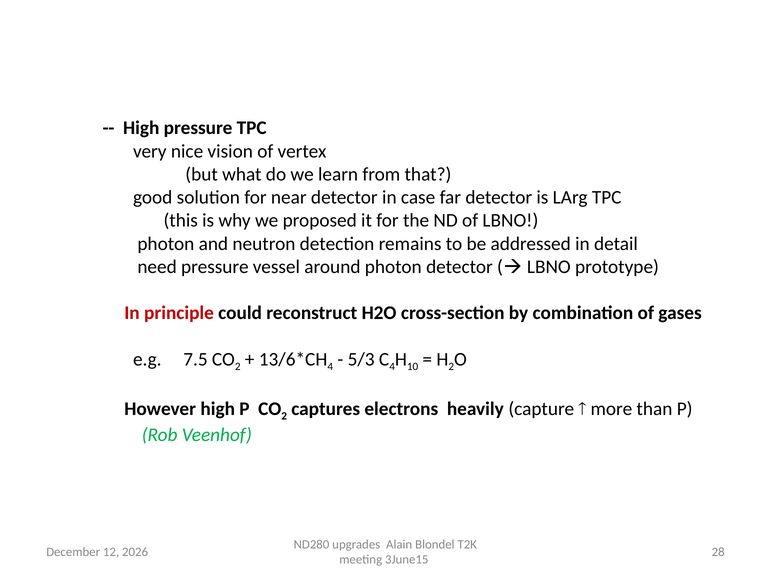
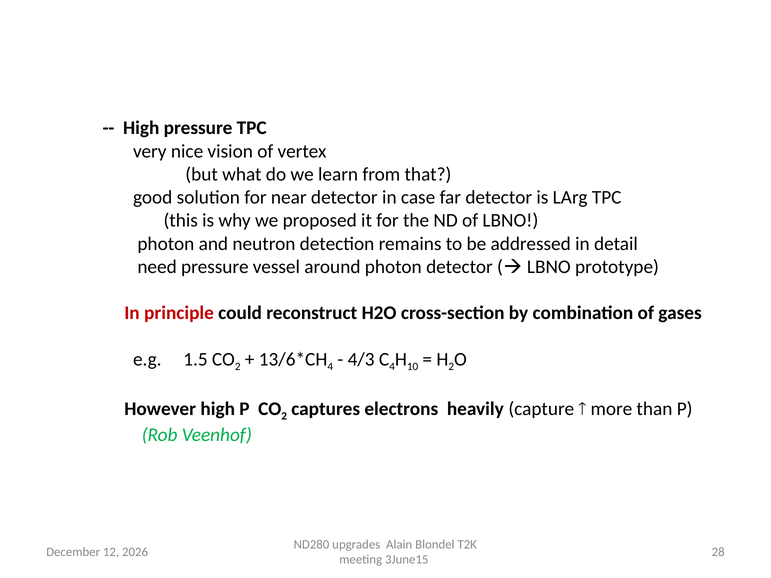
7.5: 7.5 -> 1.5 (196, 359)
5/3: 5/3 -> 4/3 (361, 359)
